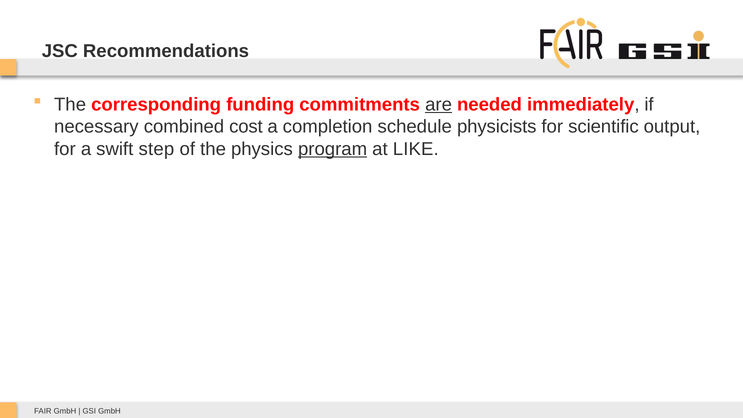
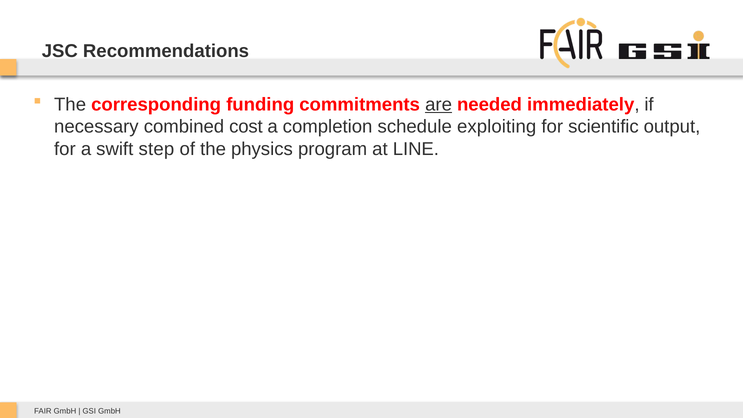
physicists: physicists -> exploiting (497, 127)
program underline: present -> none (333, 149)
LIKE: LIKE -> LINE (416, 149)
